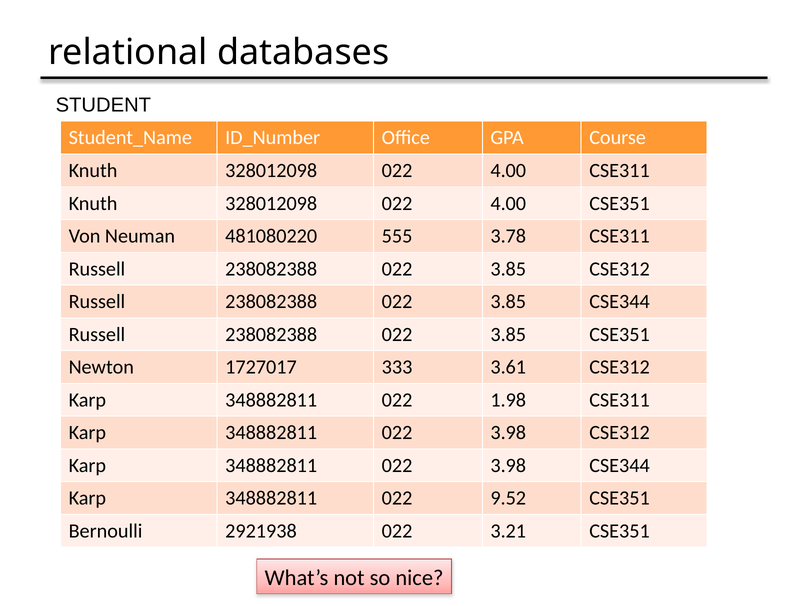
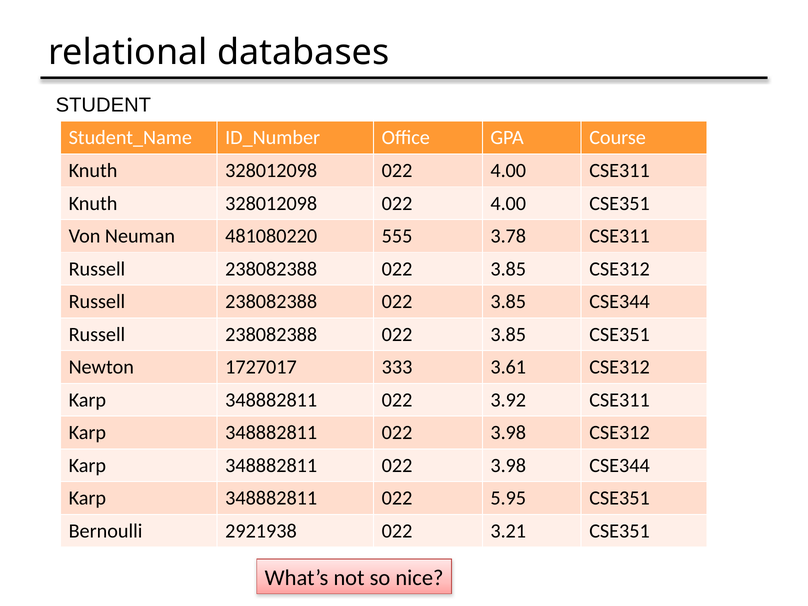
1.98: 1.98 -> 3.92 (508, 400)
9.52: 9.52 -> 5.95 (508, 498)
